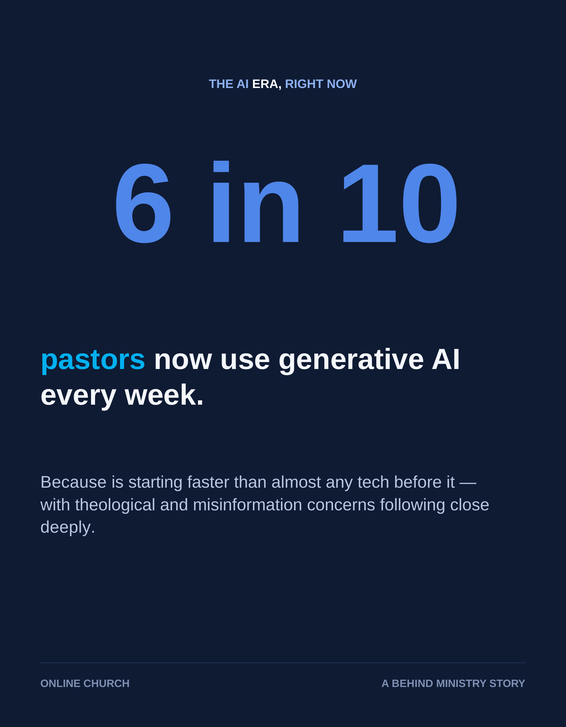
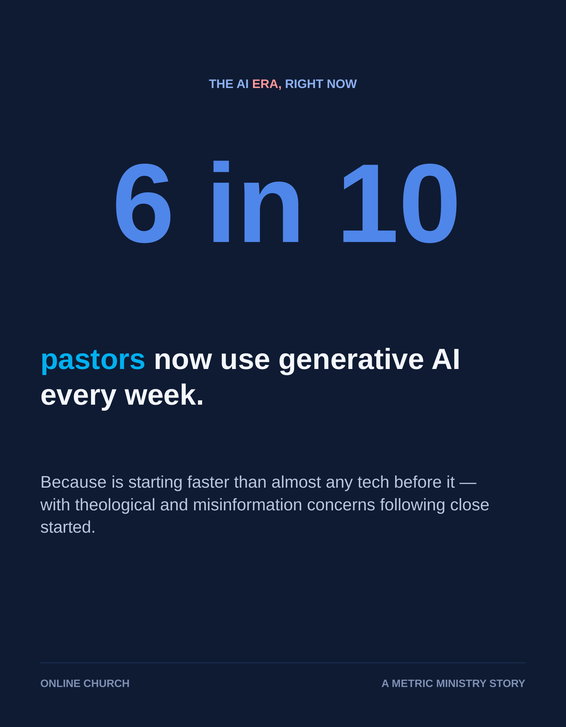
ERA colour: white -> pink (267, 84)
deeply: deeply -> started (68, 528)
BEHIND: BEHIND -> METRIC (412, 684)
